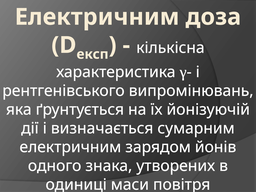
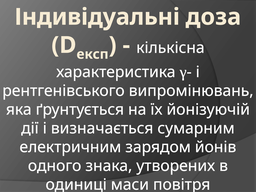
Електричним: Електричним -> Індивідуальні (97, 17)
